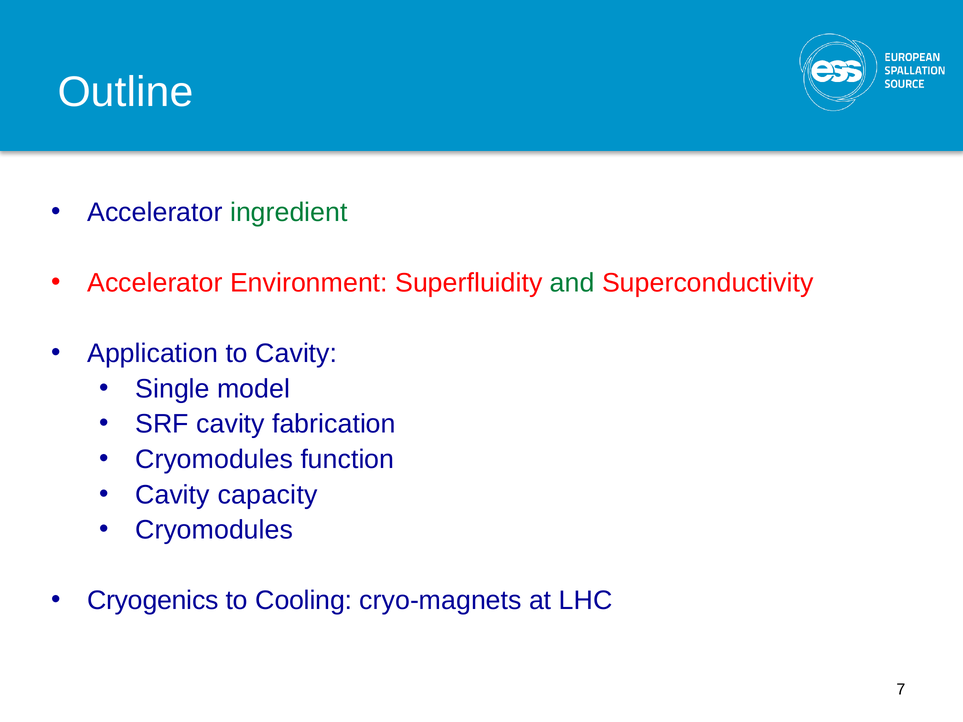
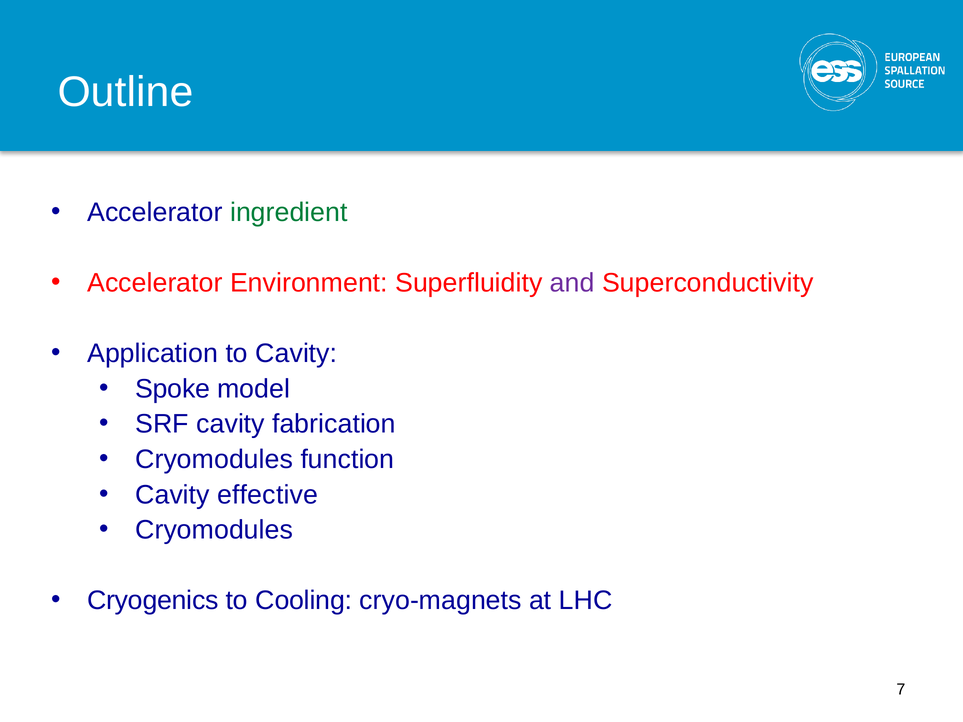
and colour: green -> purple (572, 283)
Single: Single -> Spoke (173, 389)
capacity: capacity -> effective (268, 495)
